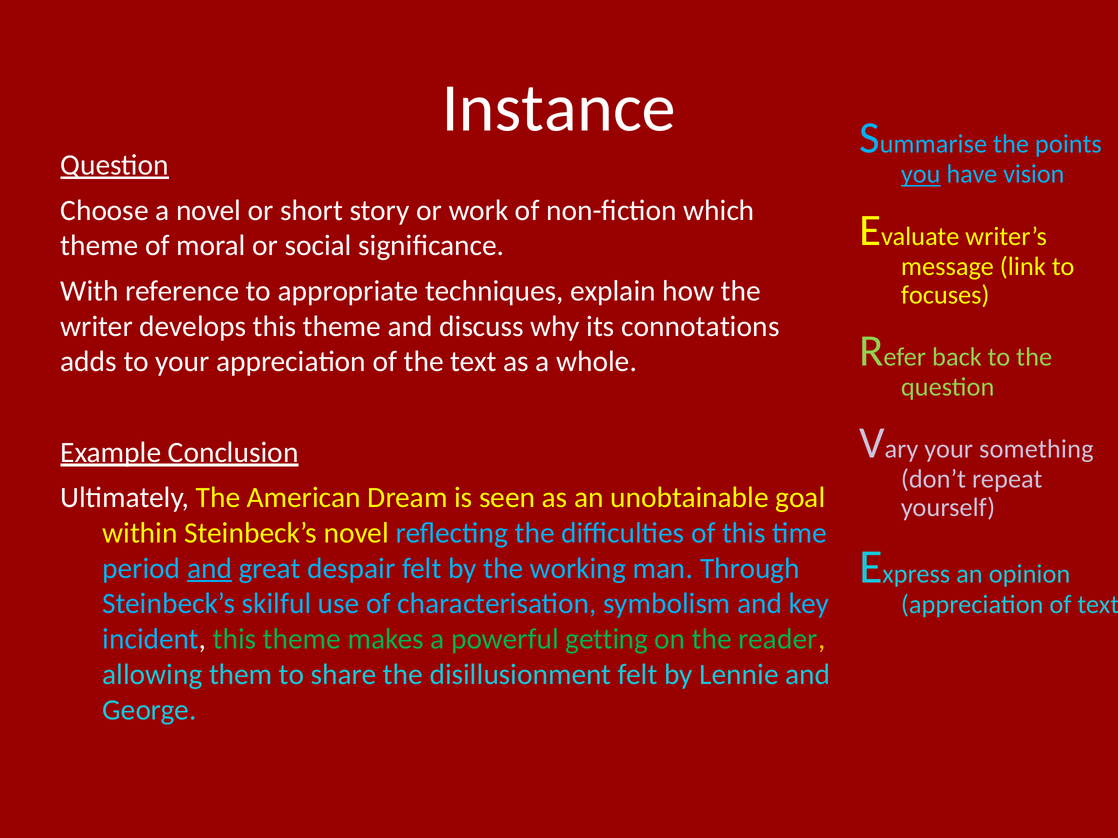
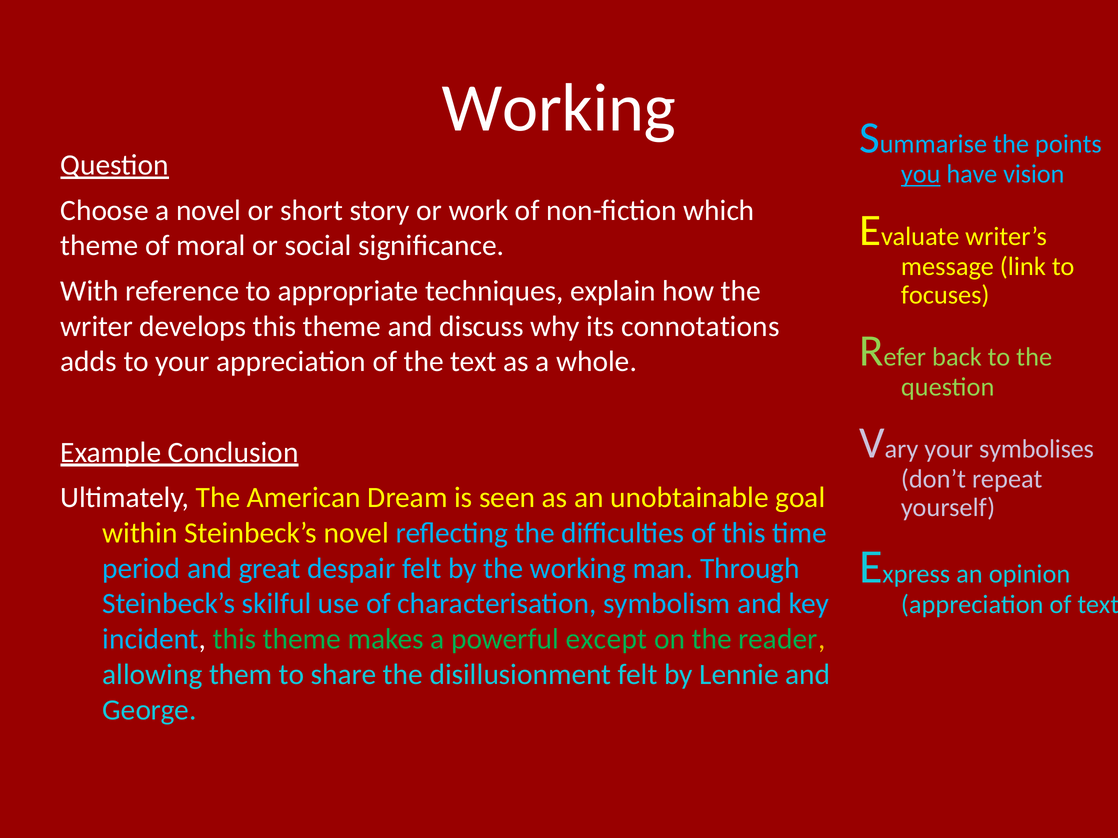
Instance: Instance -> Working (559, 108)
something: something -> symbolises (1037, 450)
and underline: present -> none (210, 569)
getting: getting -> except (606, 640)
